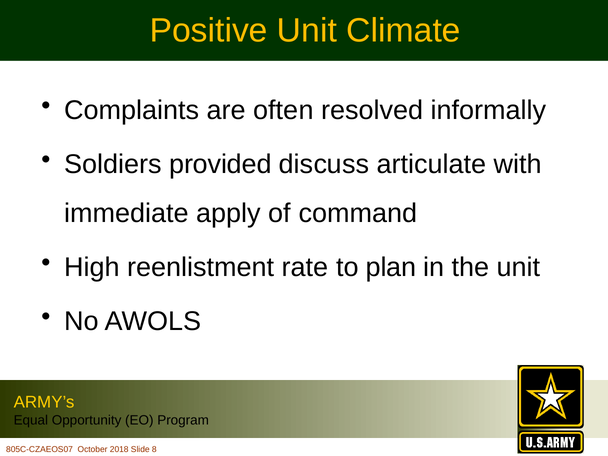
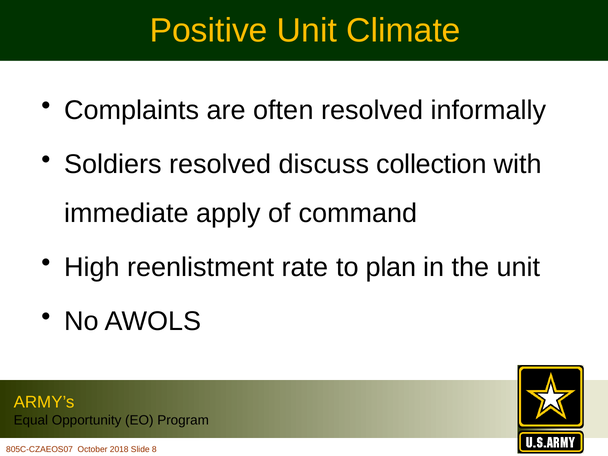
Soldiers provided: provided -> resolved (220, 164)
articulate: articulate -> collection (432, 164)
